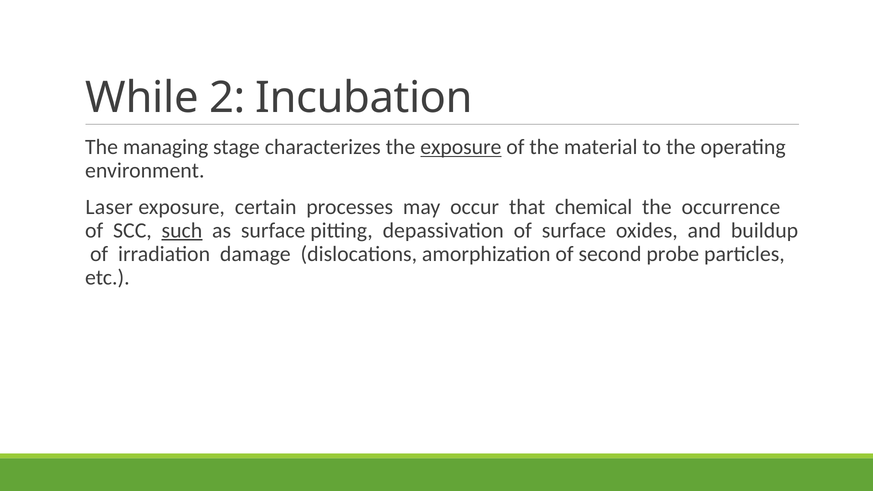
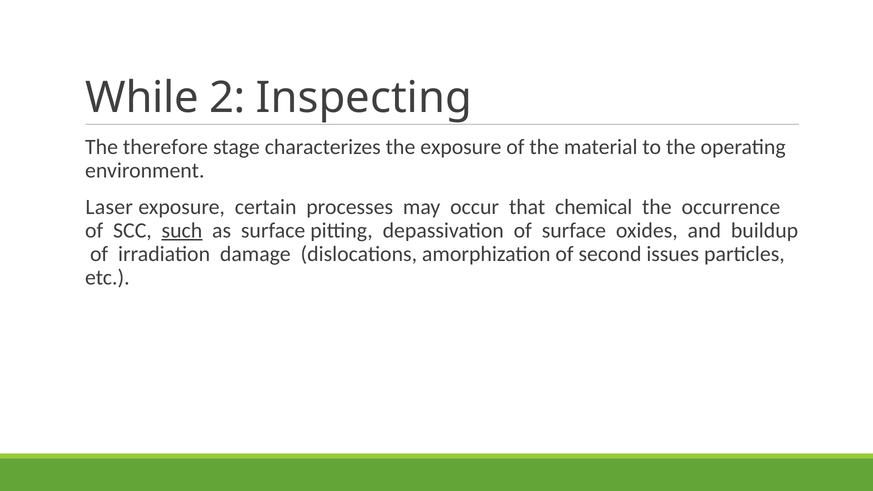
Incubation: Incubation -> Inspecting (364, 98)
managing: managing -> therefore (166, 147)
exposure underline: present -> none (461, 147)
probe: probe -> issues (673, 254)
